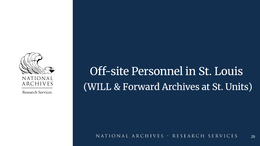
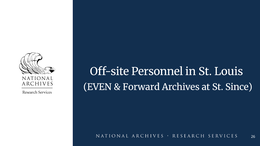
WILL: WILL -> EVEN (97, 87)
Units: Units -> Since (239, 87)
